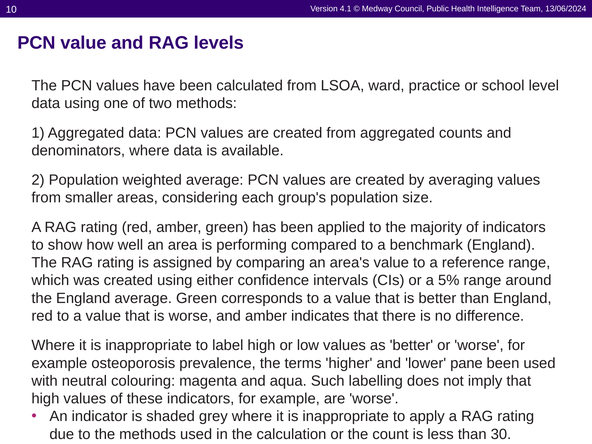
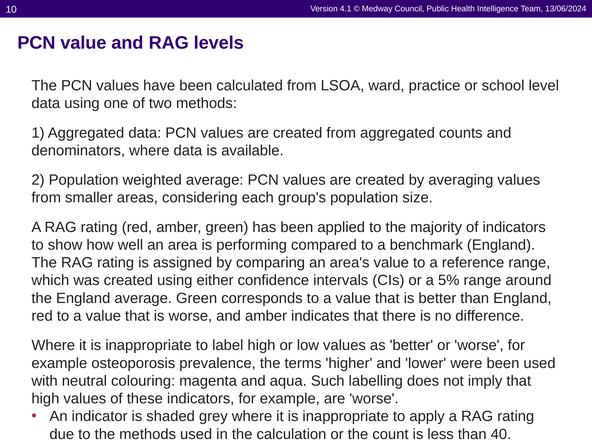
pane: pane -> were (466, 363)
30: 30 -> 40 (501, 434)
